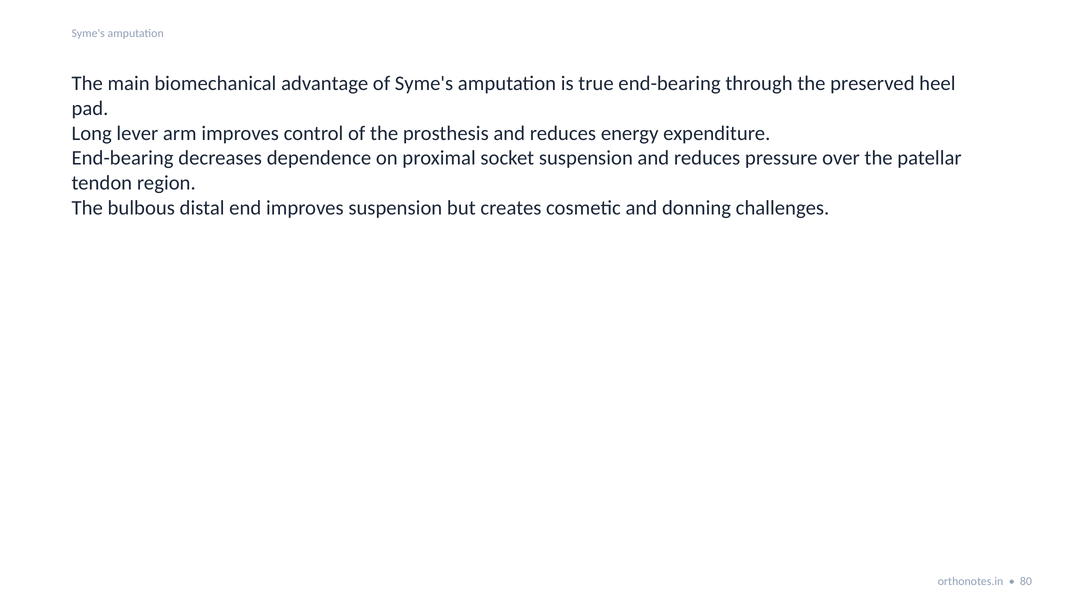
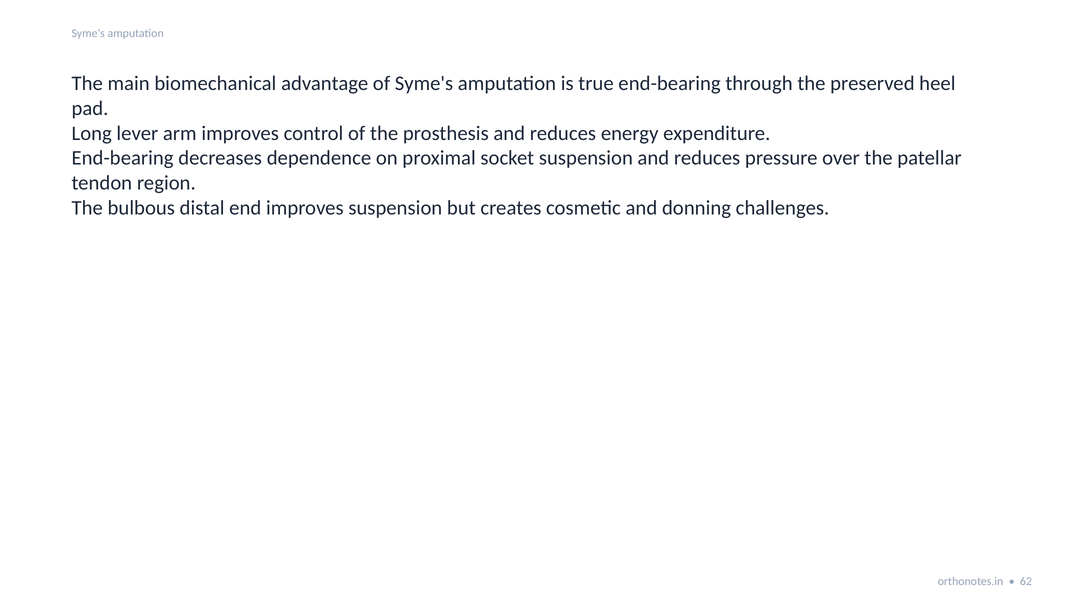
80: 80 -> 62 (1026, 581)
